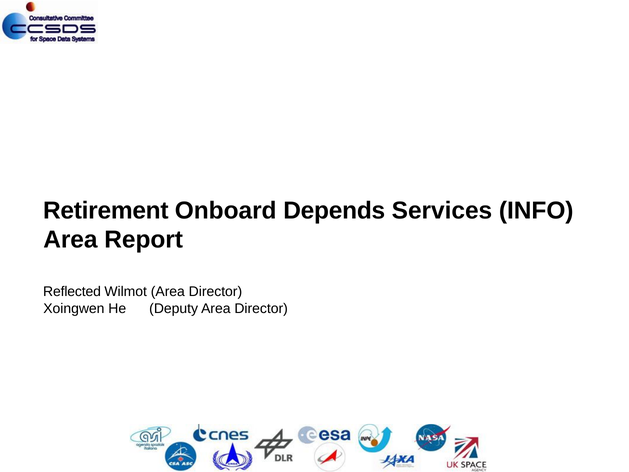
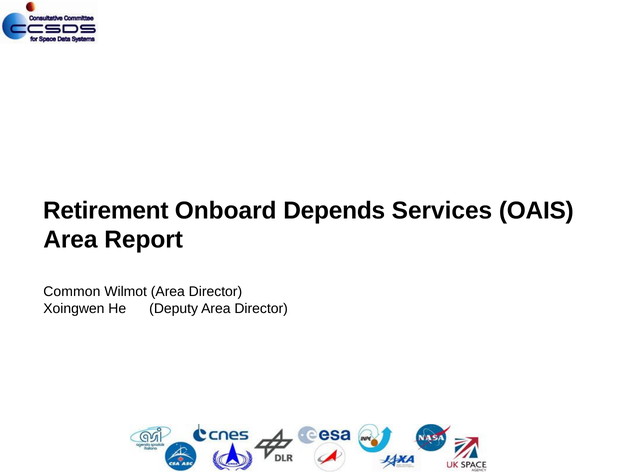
INFO: INFO -> OAIS (536, 210)
Reflected: Reflected -> Common (72, 291)
